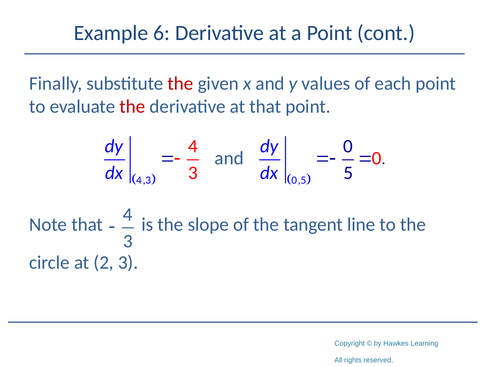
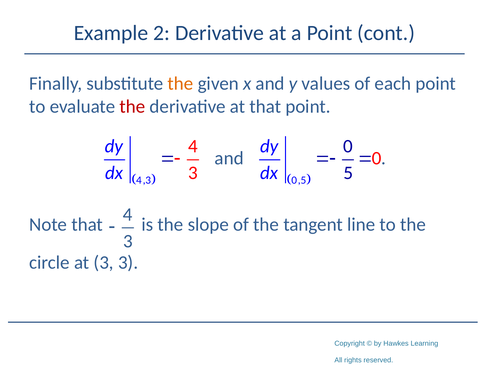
6: 6 -> 2 (162, 33)
the colour: red -> orange (181, 84)
at 2: 2 -> 3 (104, 262)
